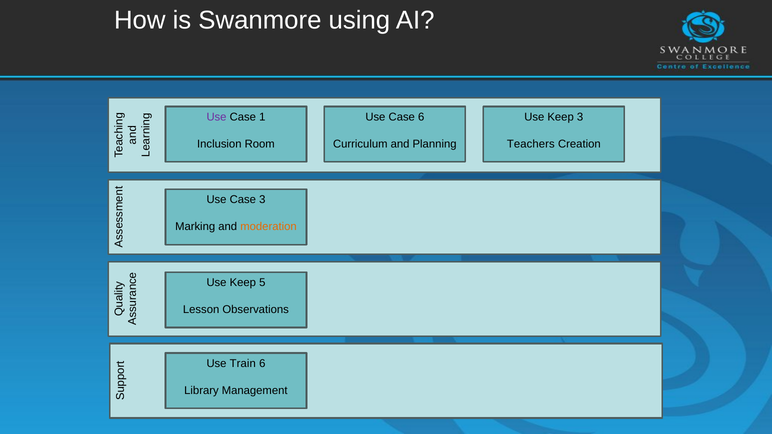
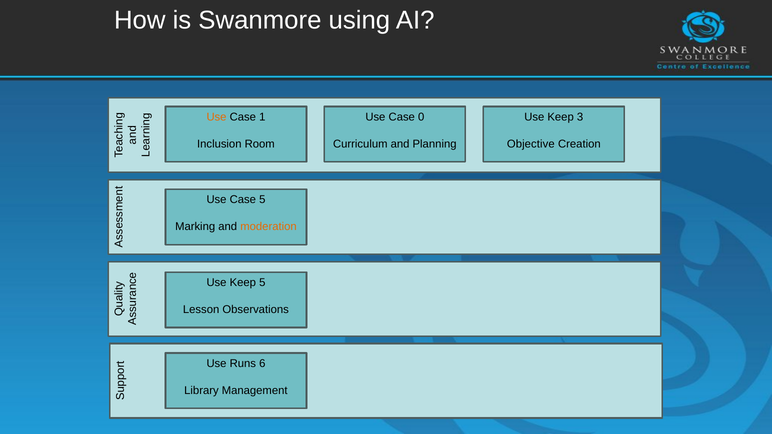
Case 6: 6 -> 0 (421, 117)
Use colour: purple -> orange (216, 117)
Teachers: Teachers -> Objective (531, 144)
Case 3: 3 -> 5 (262, 200)
Train: Train -> Runs (243, 364)
